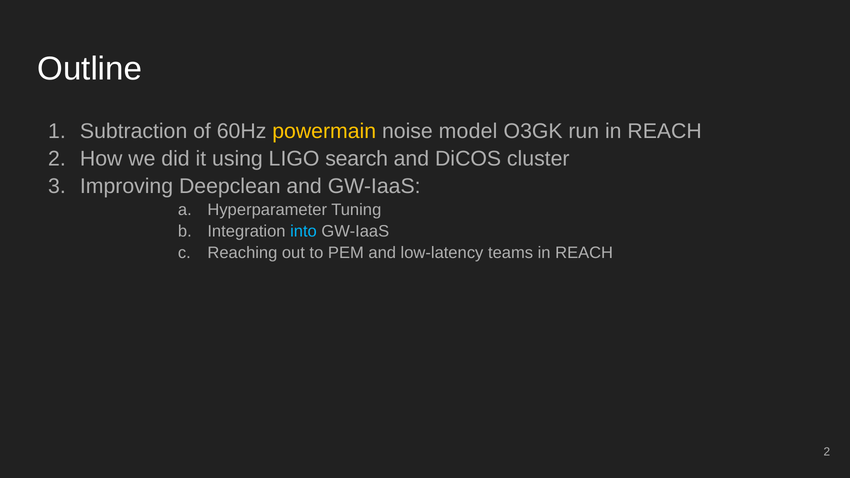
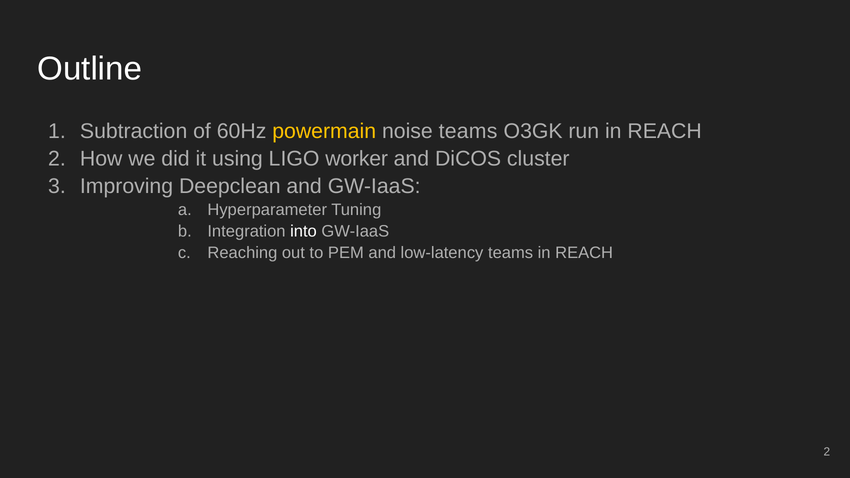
noise model: model -> teams (468, 131)
search: search -> worker (357, 159)
into colour: light blue -> white (304, 231)
